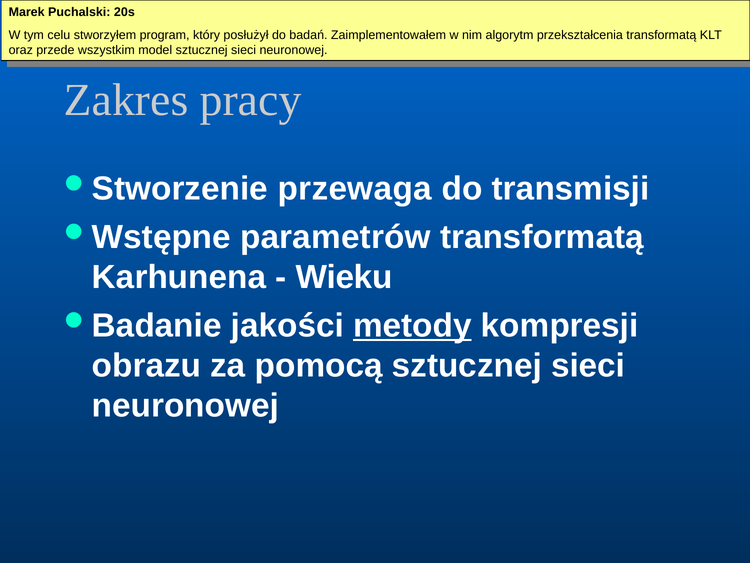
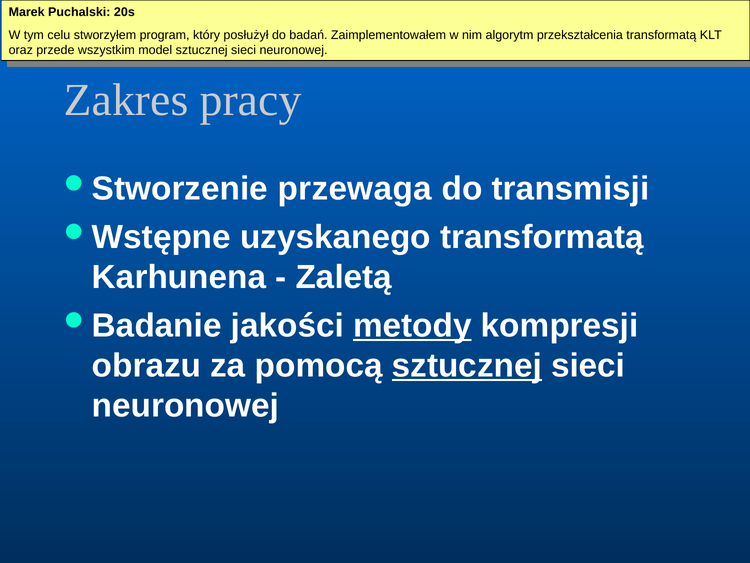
parametrów: parametrów -> uzyskanego (335, 237)
Wieku: Wieku -> Zaletą (344, 277)
sztucznej underline: none -> present (467, 365)
